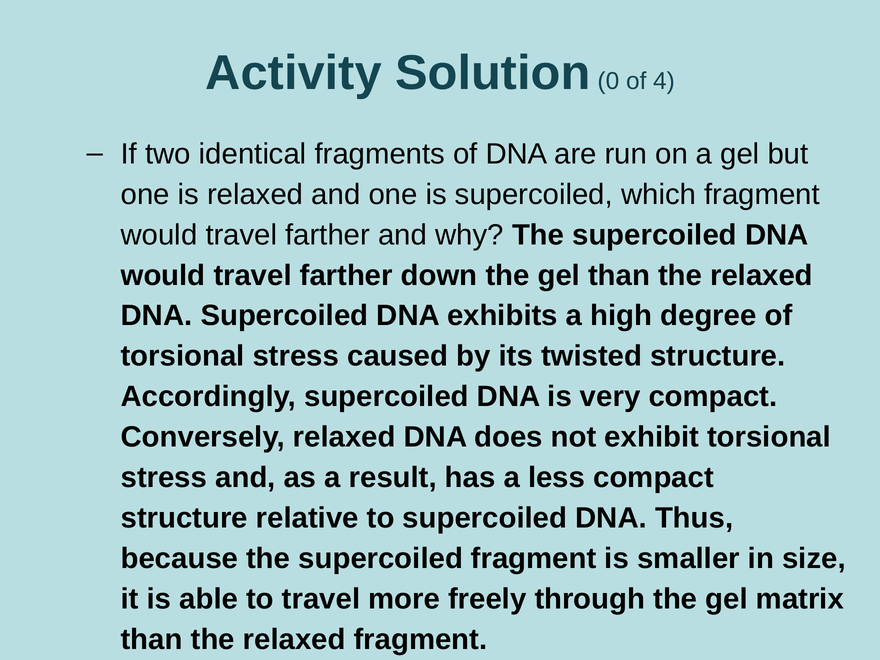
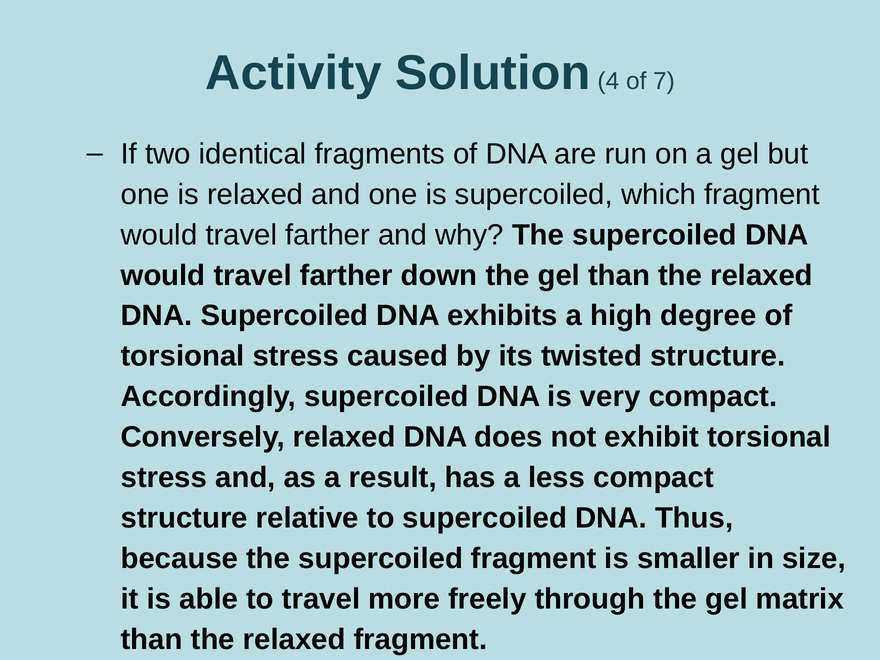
0: 0 -> 4 (608, 81)
4: 4 -> 7 (664, 81)
